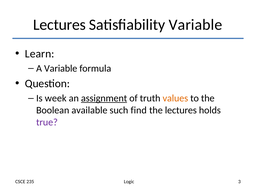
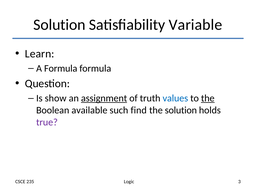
Lectures: Lectures -> Solution (59, 25)
A Variable: Variable -> Formula (61, 68)
week: week -> show (56, 98)
values colour: orange -> blue (175, 98)
the underline: none -> present (208, 98)
the lectures: lectures -> solution (181, 110)
